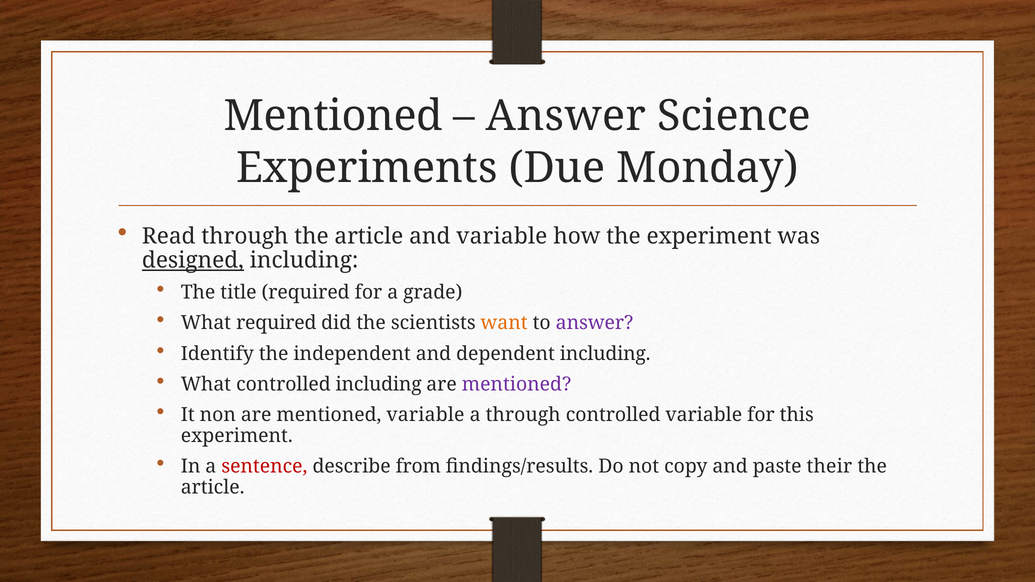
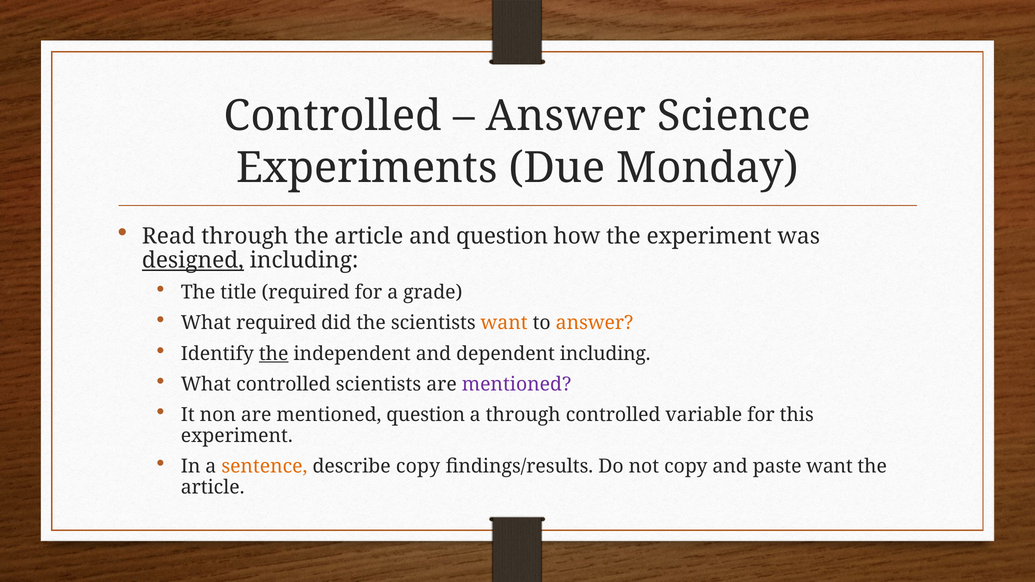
Mentioned: Mentioned -> Controlled (333, 116)
and variable: variable -> question (502, 236)
answer colour: purple -> orange (595, 323)
the underline: none -> present (274, 354)
controlled including: including -> scientists (378, 384)
mentioned variable: variable -> question (426, 415)
sentence colour: red -> orange (264, 467)
describe from: from -> copy (418, 467)
paste their: their -> want (830, 467)
